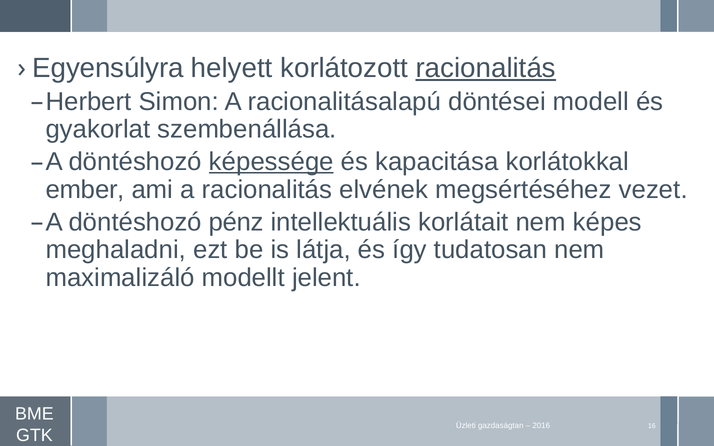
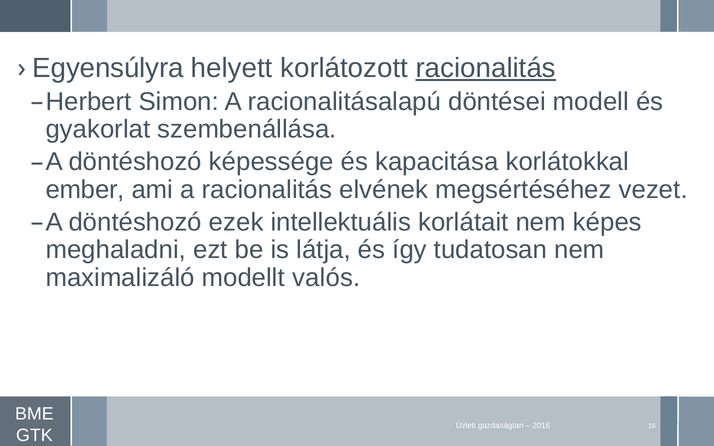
képessége underline: present -> none (271, 162)
pénz: pénz -> ezek (236, 222)
jelent: jelent -> valós (326, 278)
